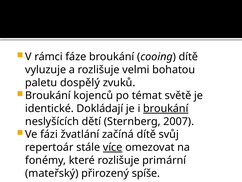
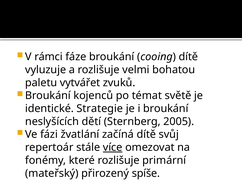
dospělý: dospělý -> vytvářet (80, 82)
Dokládají: Dokládají -> Strategie (100, 108)
broukání underline: present -> none (166, 108)
2007: 2007 -> 2005 (179, 121)
